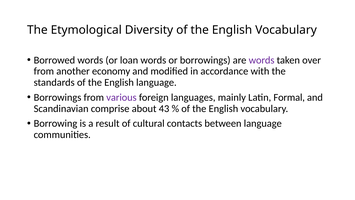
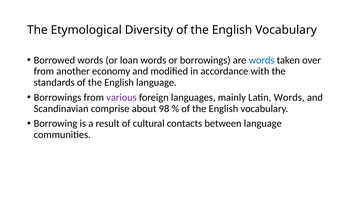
words colour: purple -> blue (262, 60)
Latin Formal: Formal -> Words (289, 97)
43: 43 -> 98 (164, 108)
